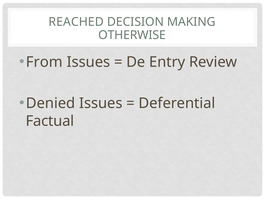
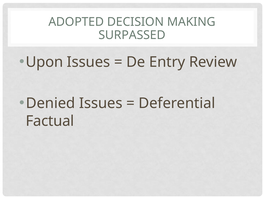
REACHED: REACHED -> ADOPTED (76, 22)
OTHERWISE: OTHERWISE -> SURPASSED (132, 35)
From: From -> Upon (44, 62)
